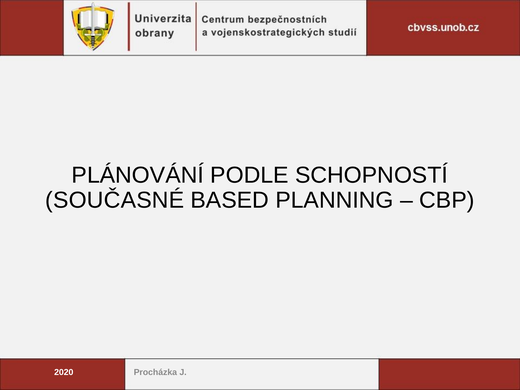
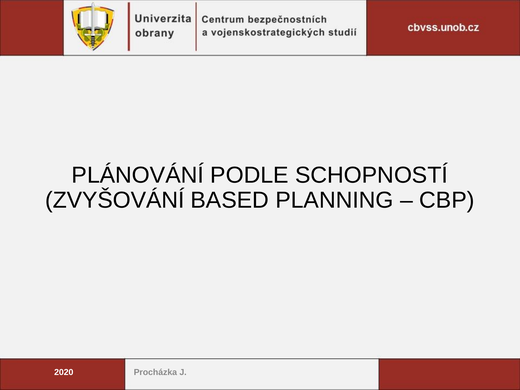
SOUČASNÉ: SOUČASNÉ -> ZVYŠOVÁNÍ (115, 200)
